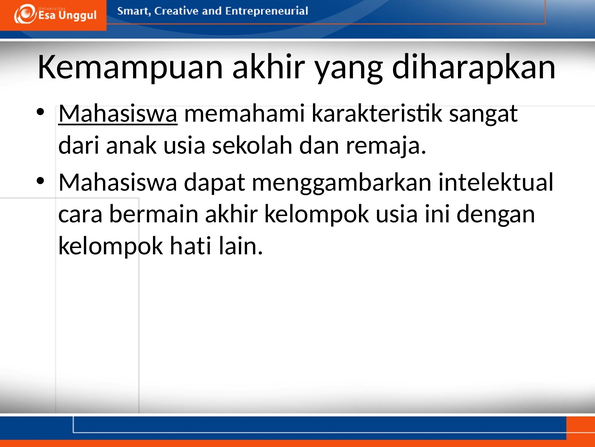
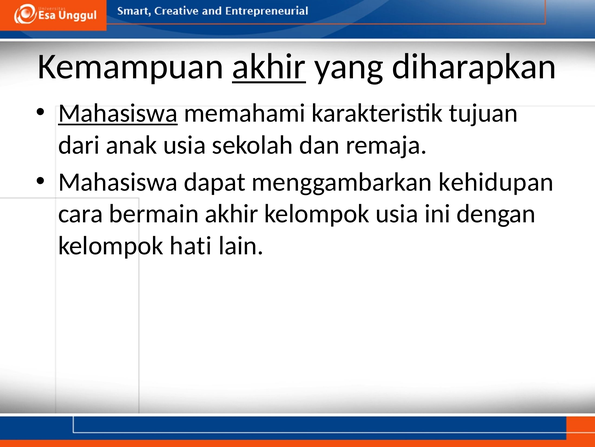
akhir underline: none -> present (269, 67)
sangat: sangat -> tujuan (483, 113)
intelektual: intelektual -> kehidupan (496, 182)
